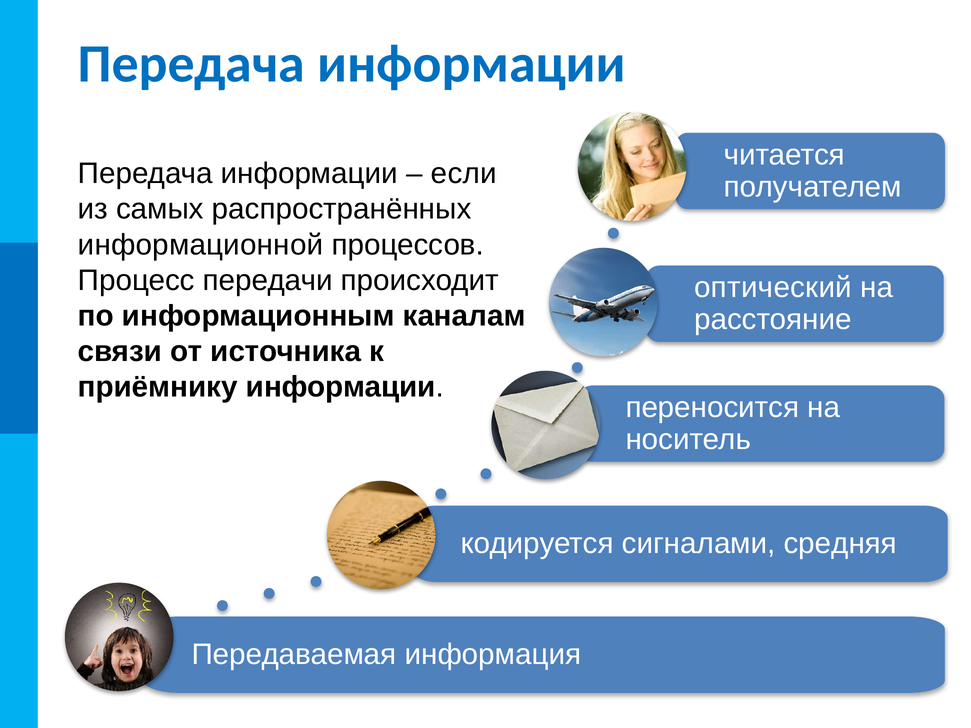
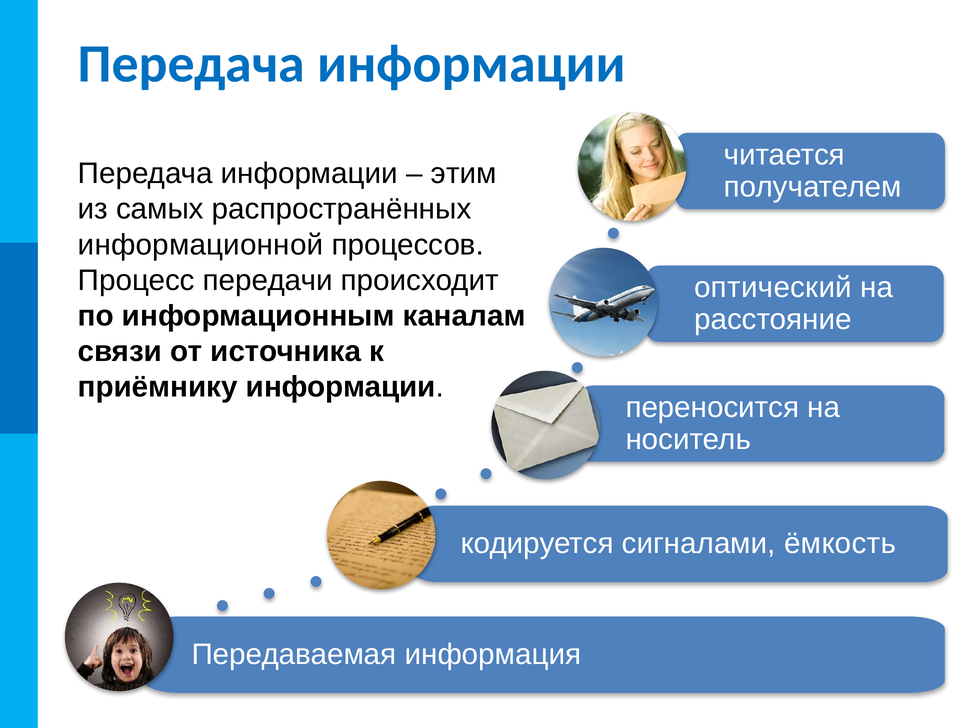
если: если -> этим (464, 174)
средняя: средняя -> ёмкость (840, 544)
